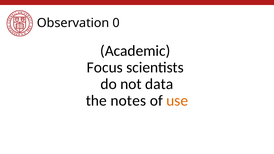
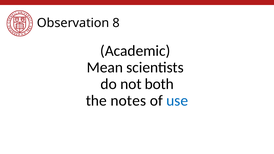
0: 0 -> 8 (116, 23)
Focus: Focus -> Mean (105, 67)
data: data -> both (159, 84)
use colour: orange -> blue (177, 101)
